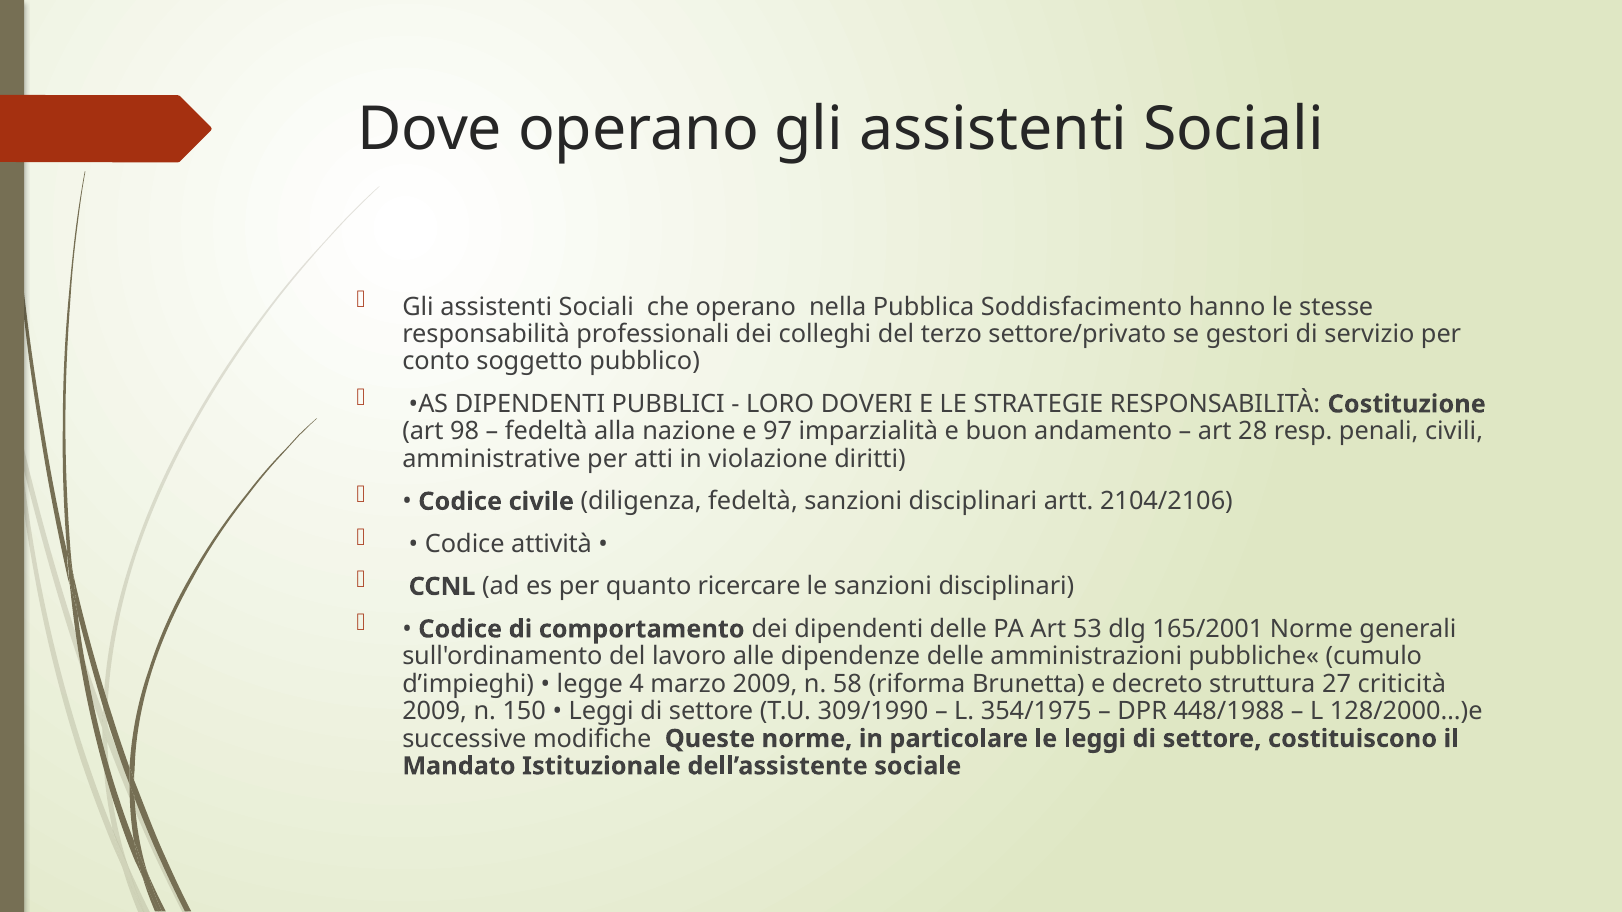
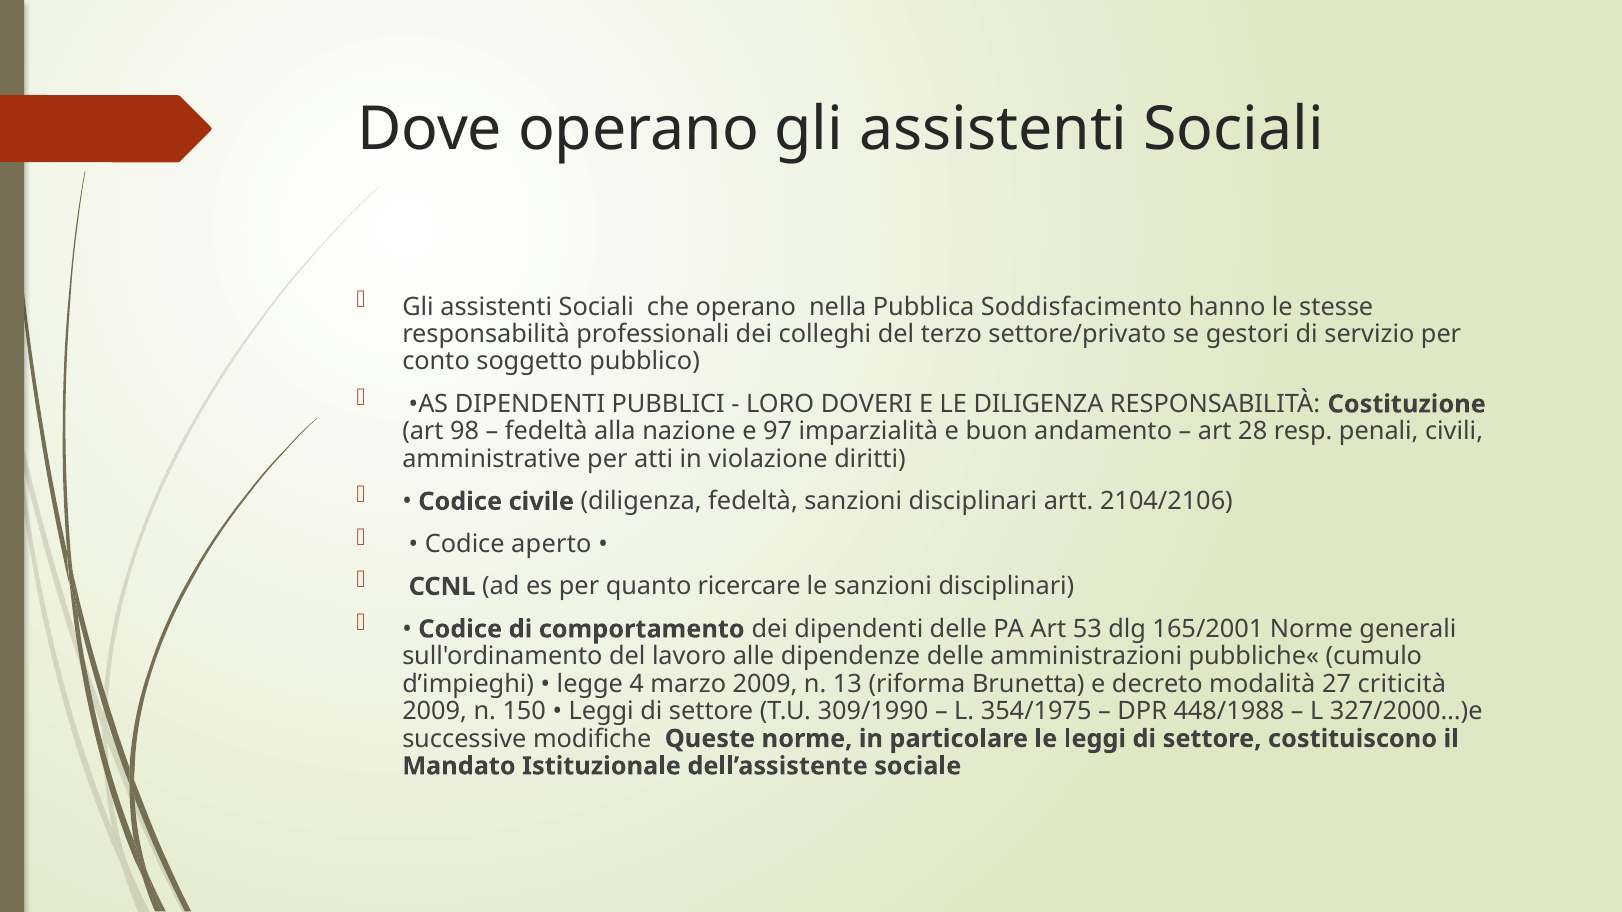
LE STRATEGIE: STRATEGIE -> DILIGENZA (1038, 404)
attività: attività -> aperto (551, 544)
58: 58 -> 13 (847, 684)
struttura: struttura -> modalità (1262, 684)
128/2000…)e: 128/2000…)e -> 327/2000…)e (1406, 712)
